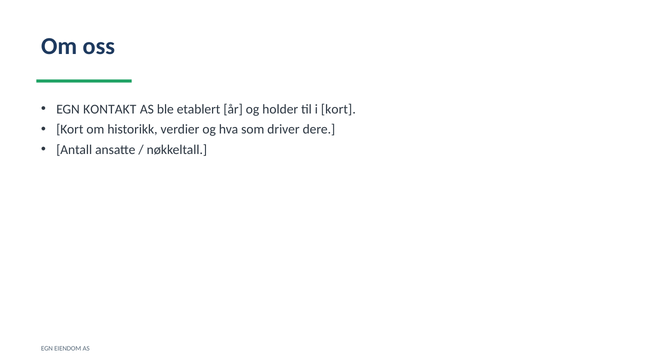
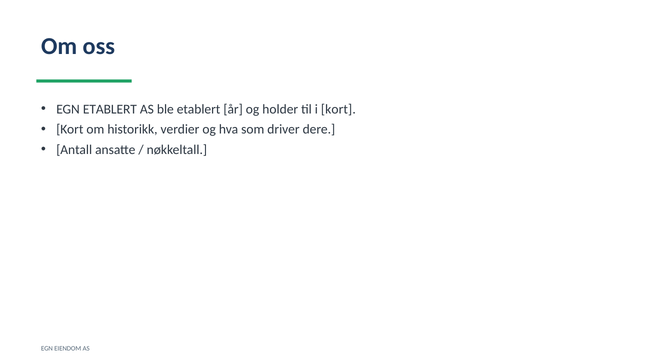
EGN KONTAKT: KONTAKT -> ETABLERT (110, 109)
